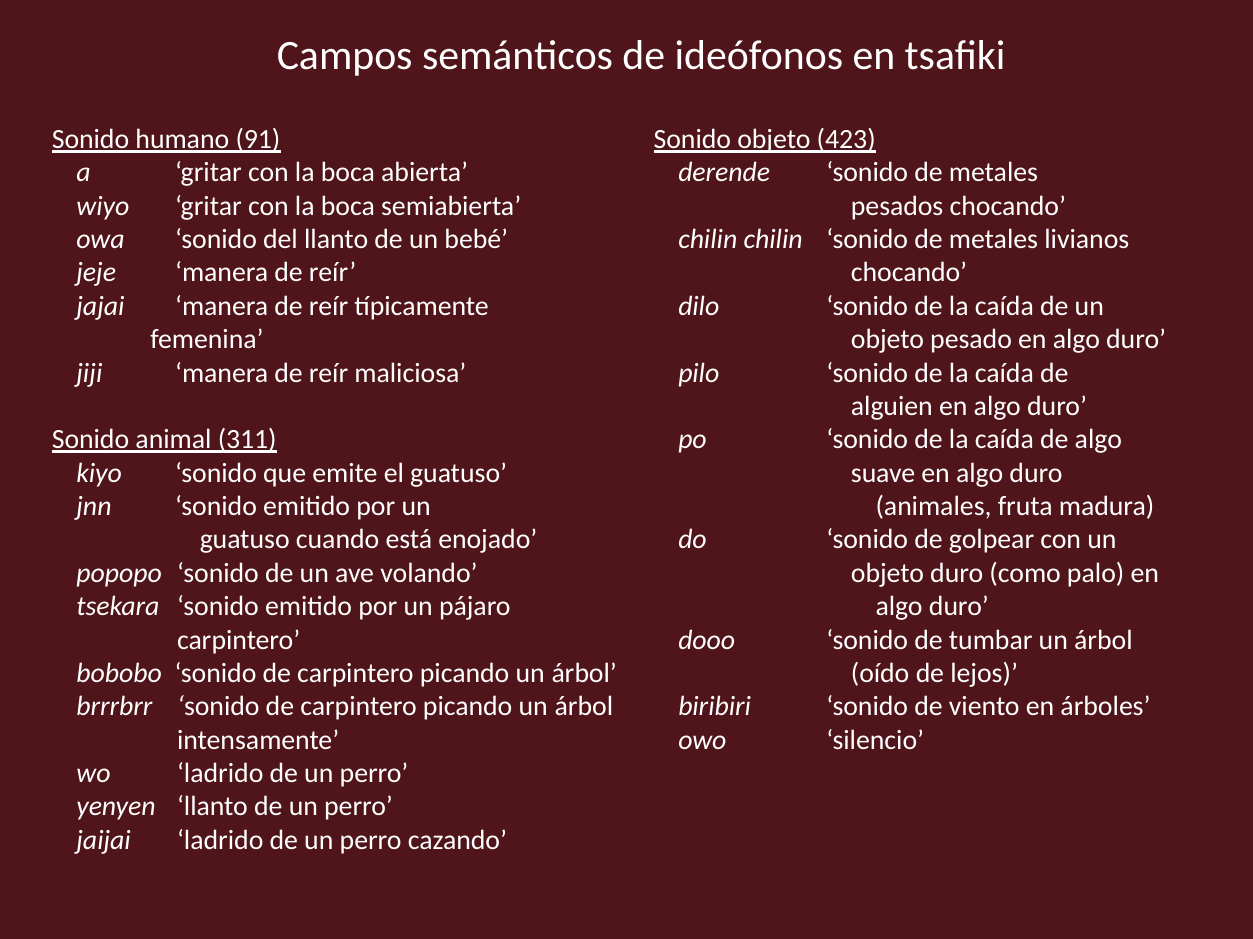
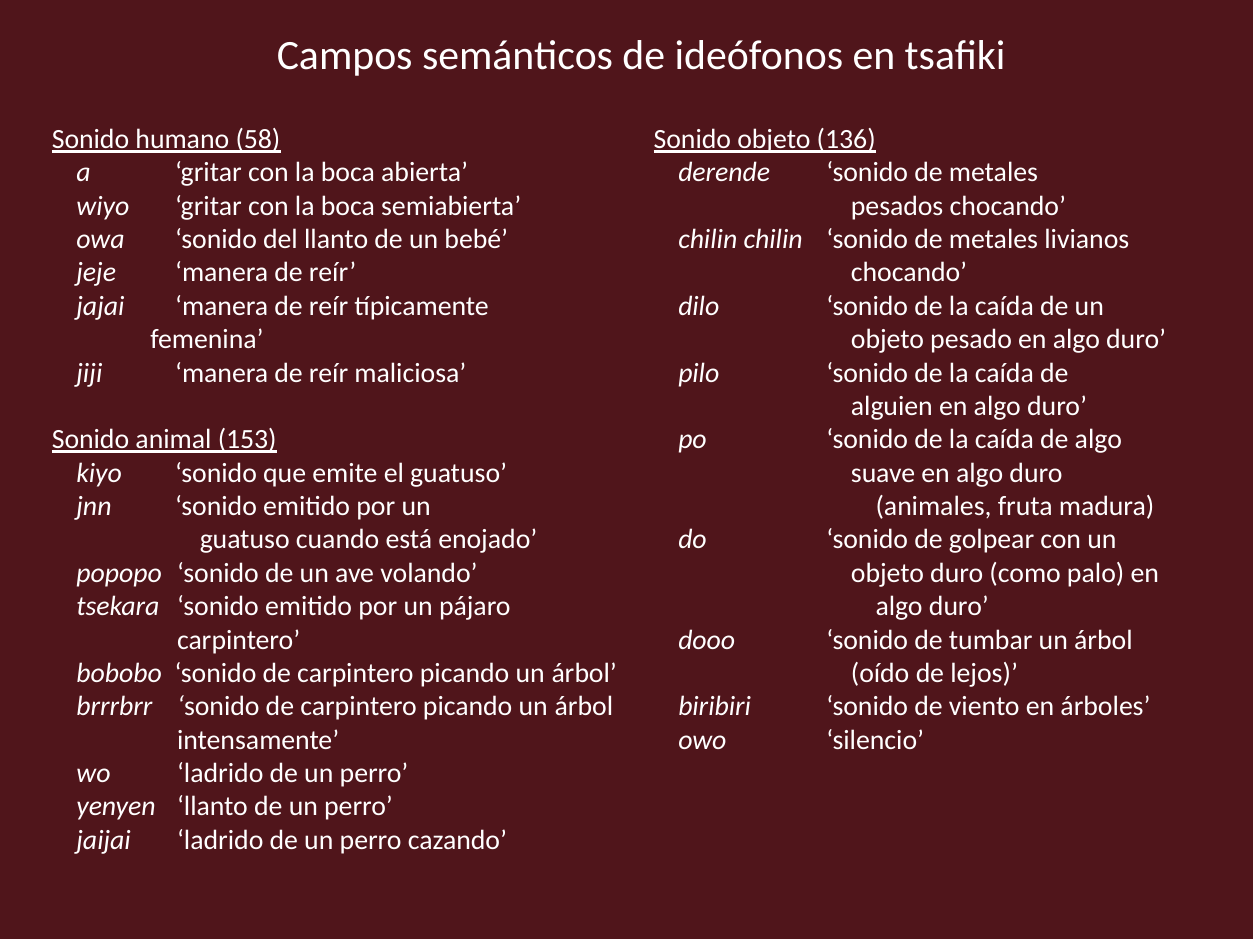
91: 91 -> 58 (258, 139)
423: 423 -> 136 (846, 139)
311: 311 -> 153 (247, 440)
